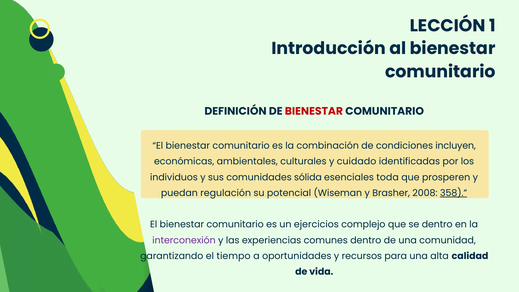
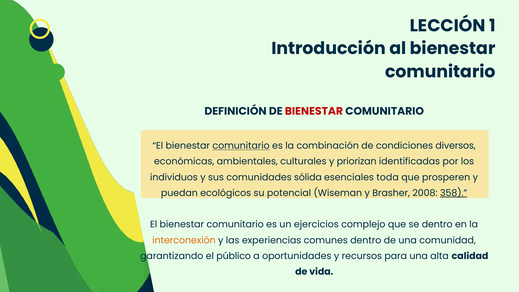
comunitario underline: none -> present (241, 146)
incluyen: incluyen -> diversos (456, 146)
cuidado: cuidado -> priorizan (357, 162)
regulación: regulación -> ecológicos (226, 193)
interconexión colour: purple -> orange (184, 240)
tiempo: tiempo -> público (234, 256)
